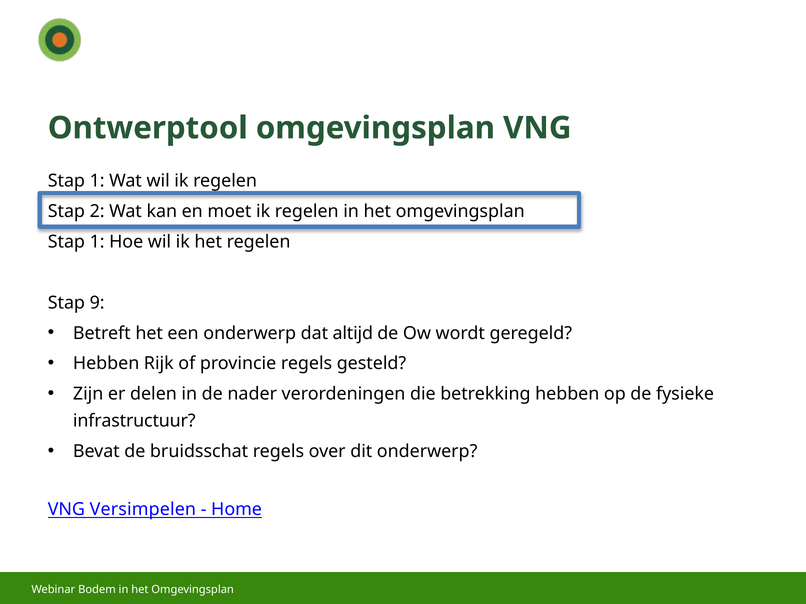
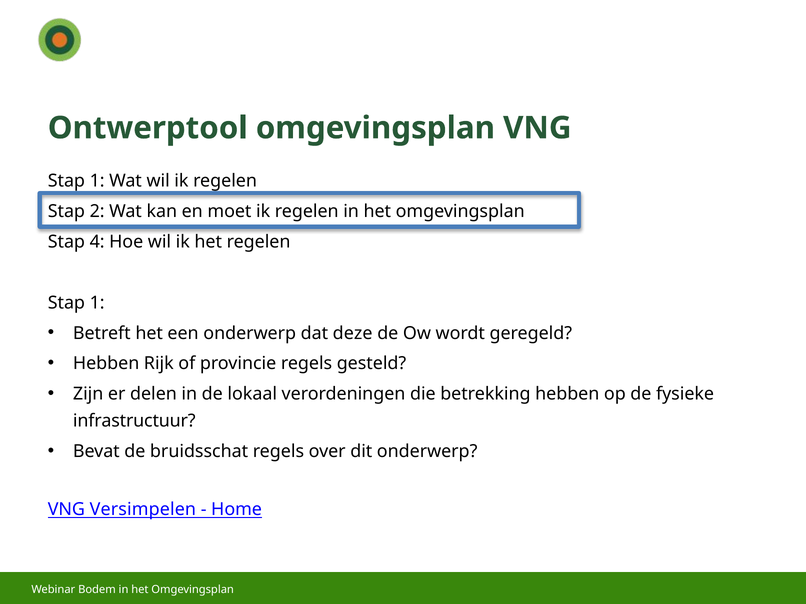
1: 1 -> 4 (97, 242)
9: 9 -> 1 (97, 303)
altijd: altijd -> deze (353, 333)
nader: nader -> lokaal (252, 394)
